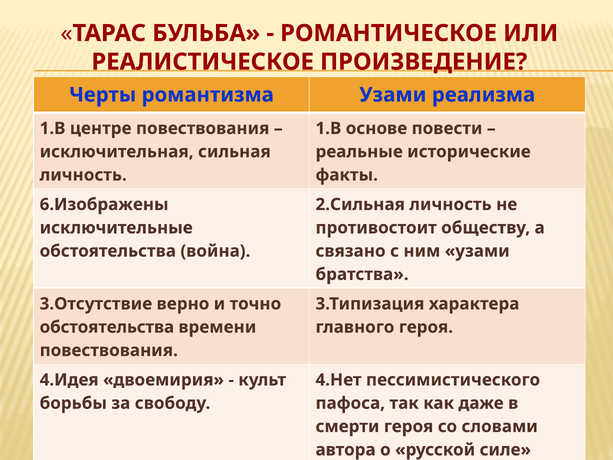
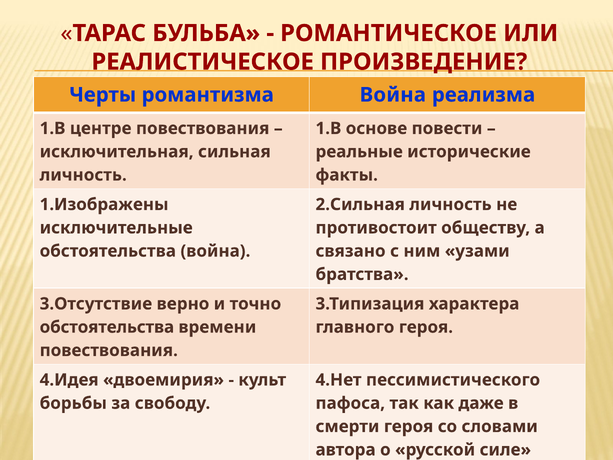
романтизма Узами: Узами -> Война (393, 95)
6.Изображены: 6.Изображены -> 1.Изображены (104, 204)
